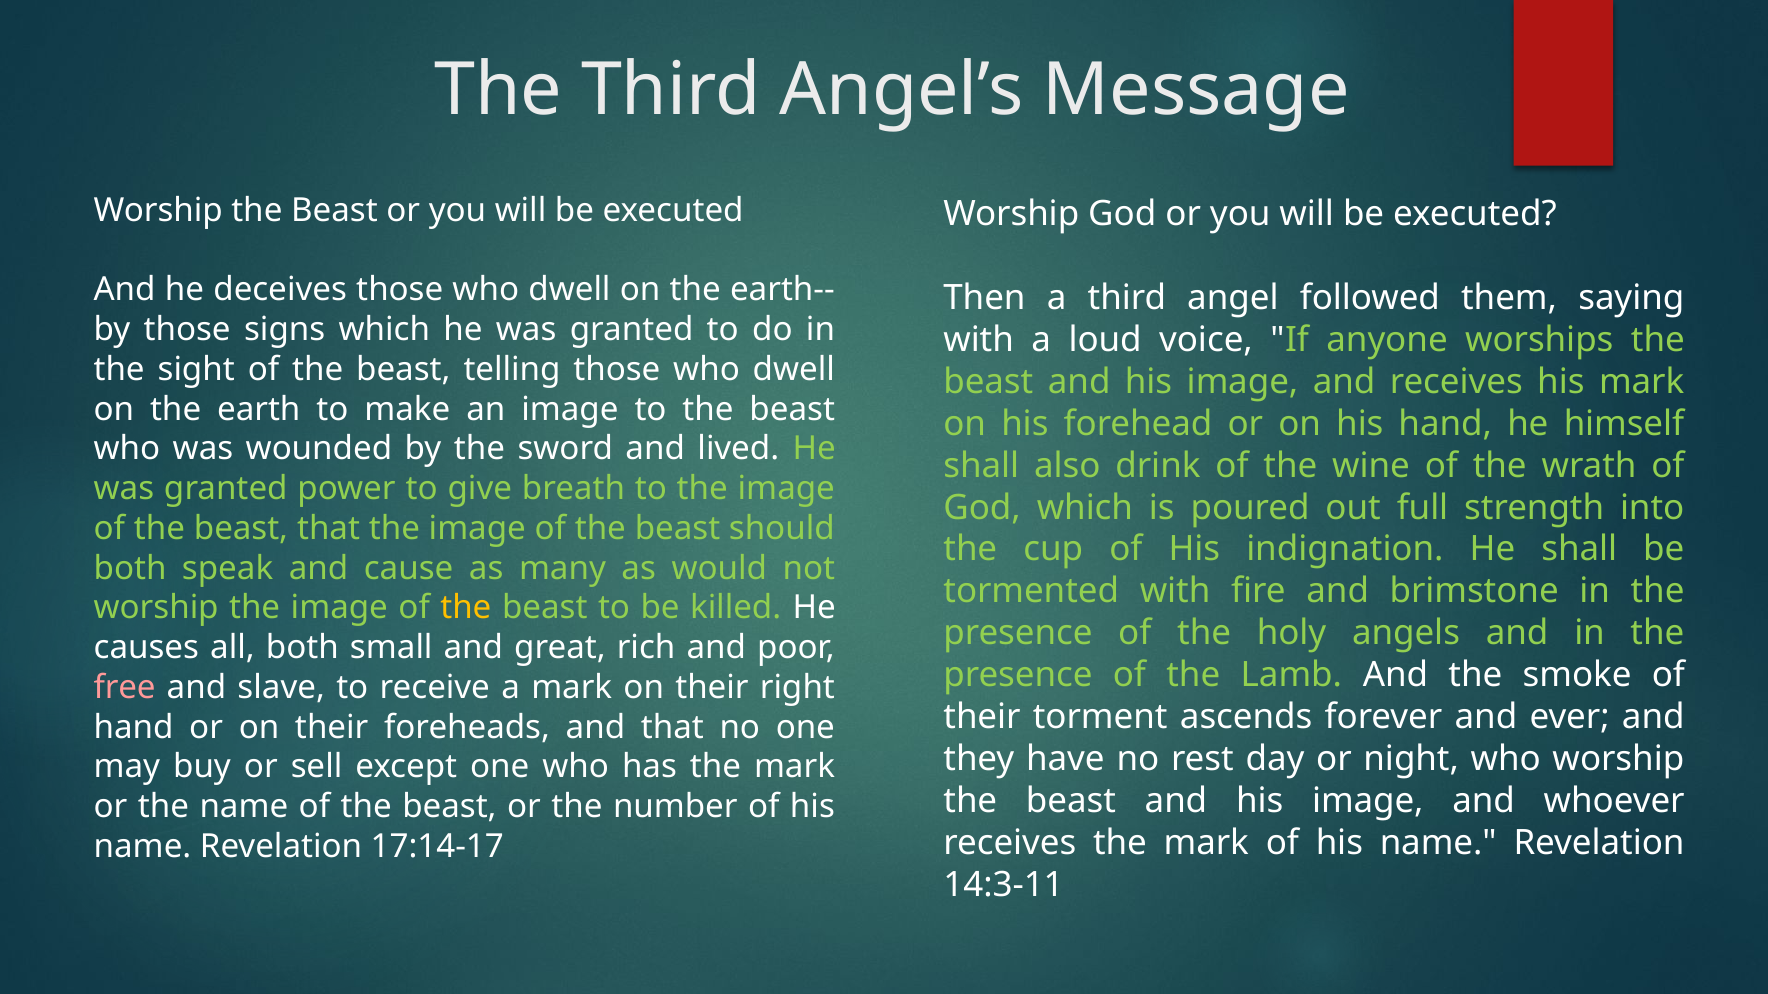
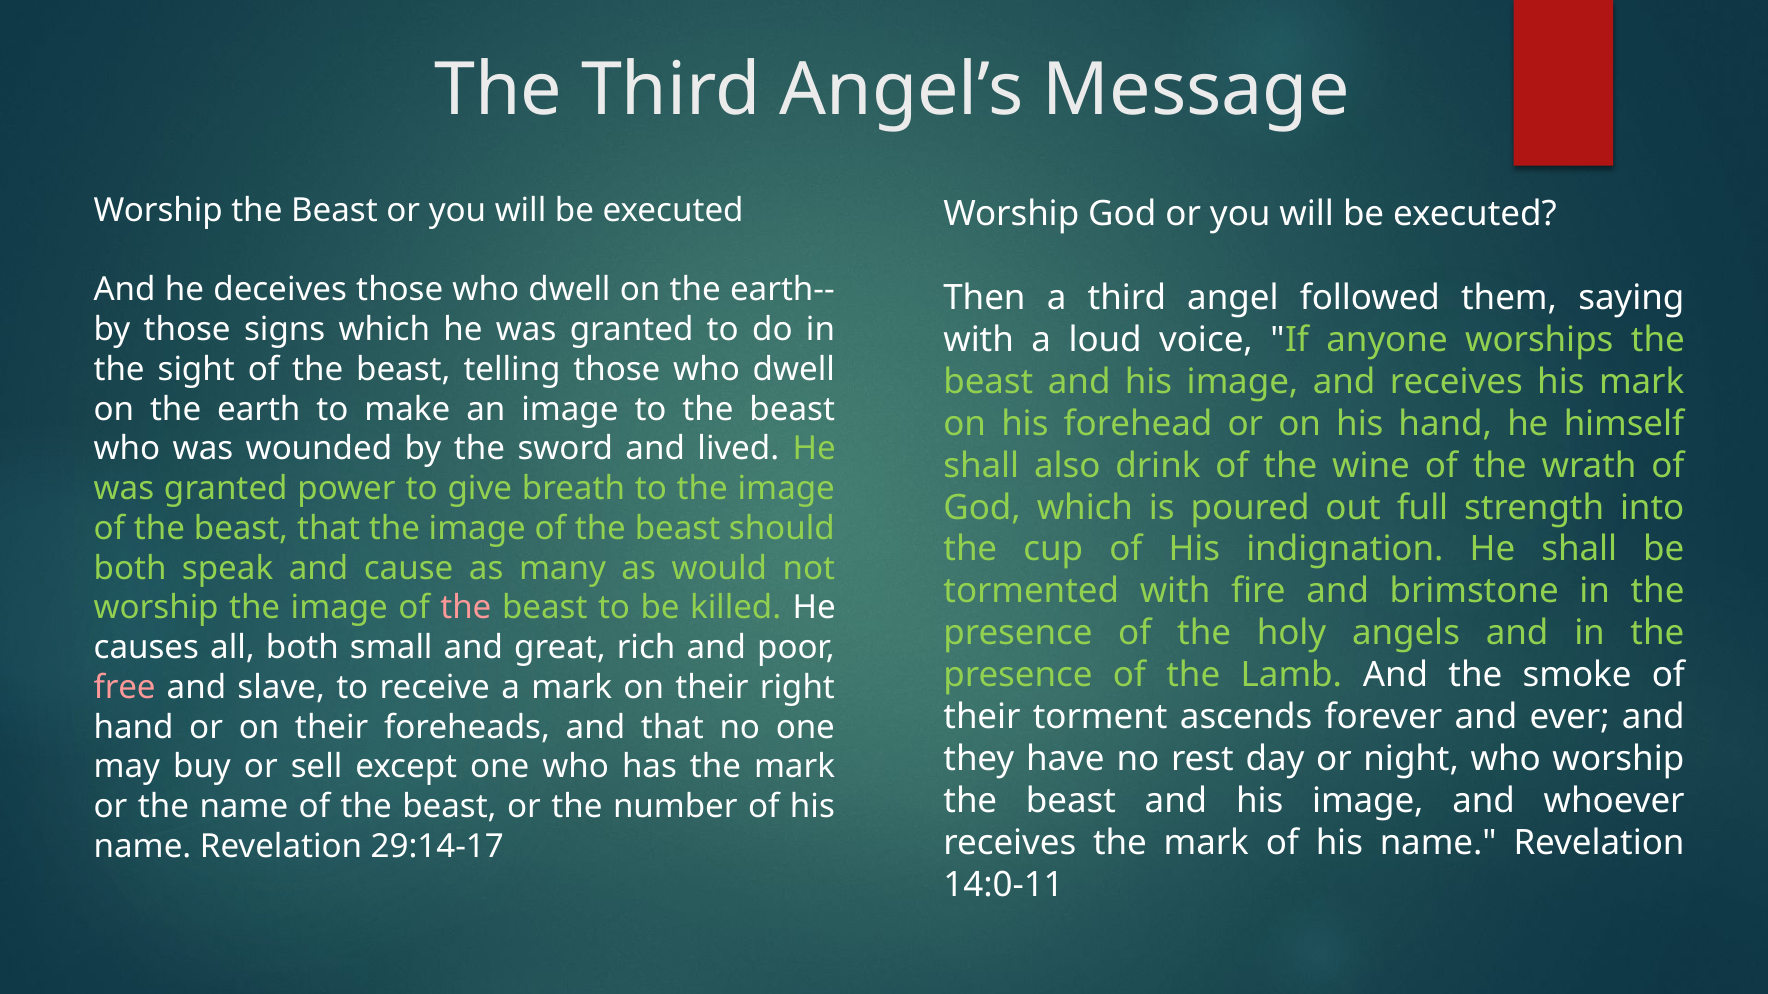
the colour: yellow -> pink (466, 608)
17:14-17: 17:14-17 -> 29:14-17 (437, 847)
14:3-11: 14:3-11 -> 14:0-11 (1004, 885)
